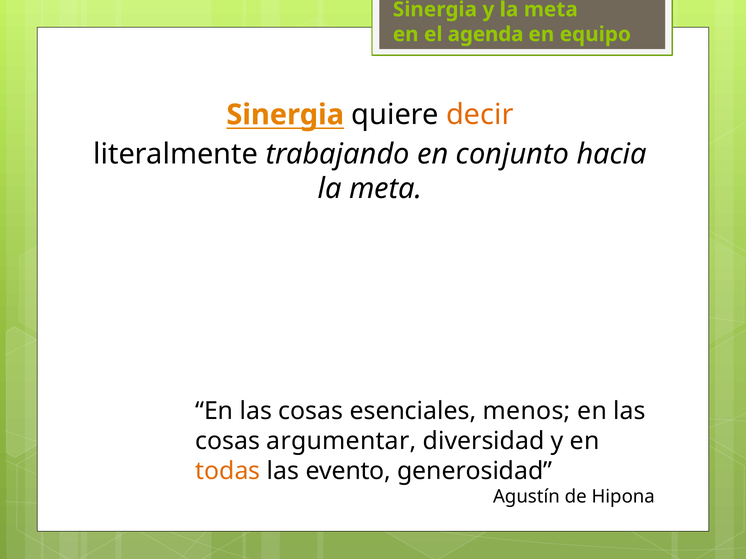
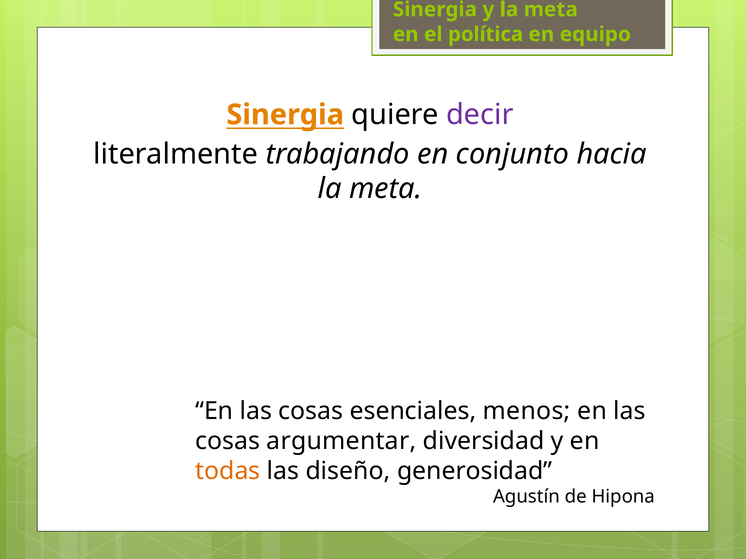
agenda: agenda -> política (486, 34)
decir colour: orange -> purple (480, 115)
evento: evento -> diseño (348, 471)
